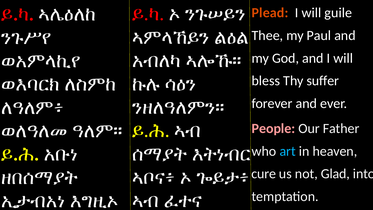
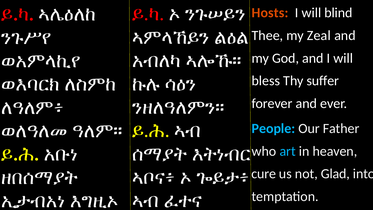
Plead: Plead -> Hosts (270, 13)
guile: guile -> blind (338, 13)
Paul: Paul -> Zeal (319, 35)
People colour: pink -> light blue (273, 128)
